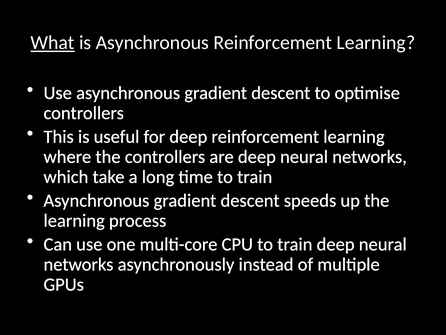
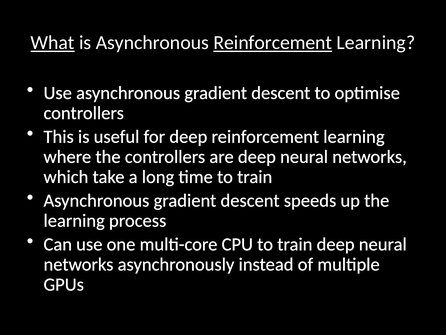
Reinforcement underline: none -> present (273, 43)
